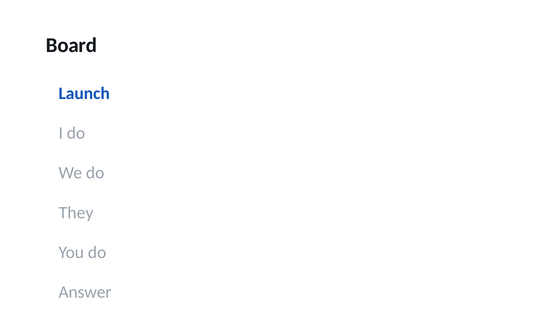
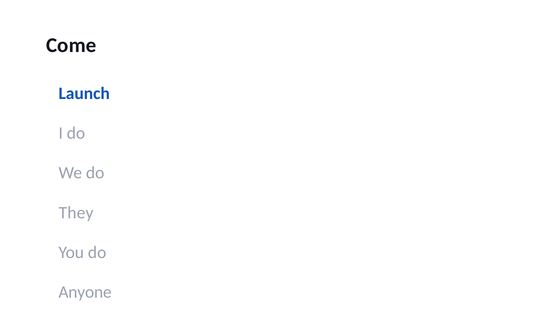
Board: Board -> Come (71, 45)
Answer: Answer -> Anyone (85, 292)
